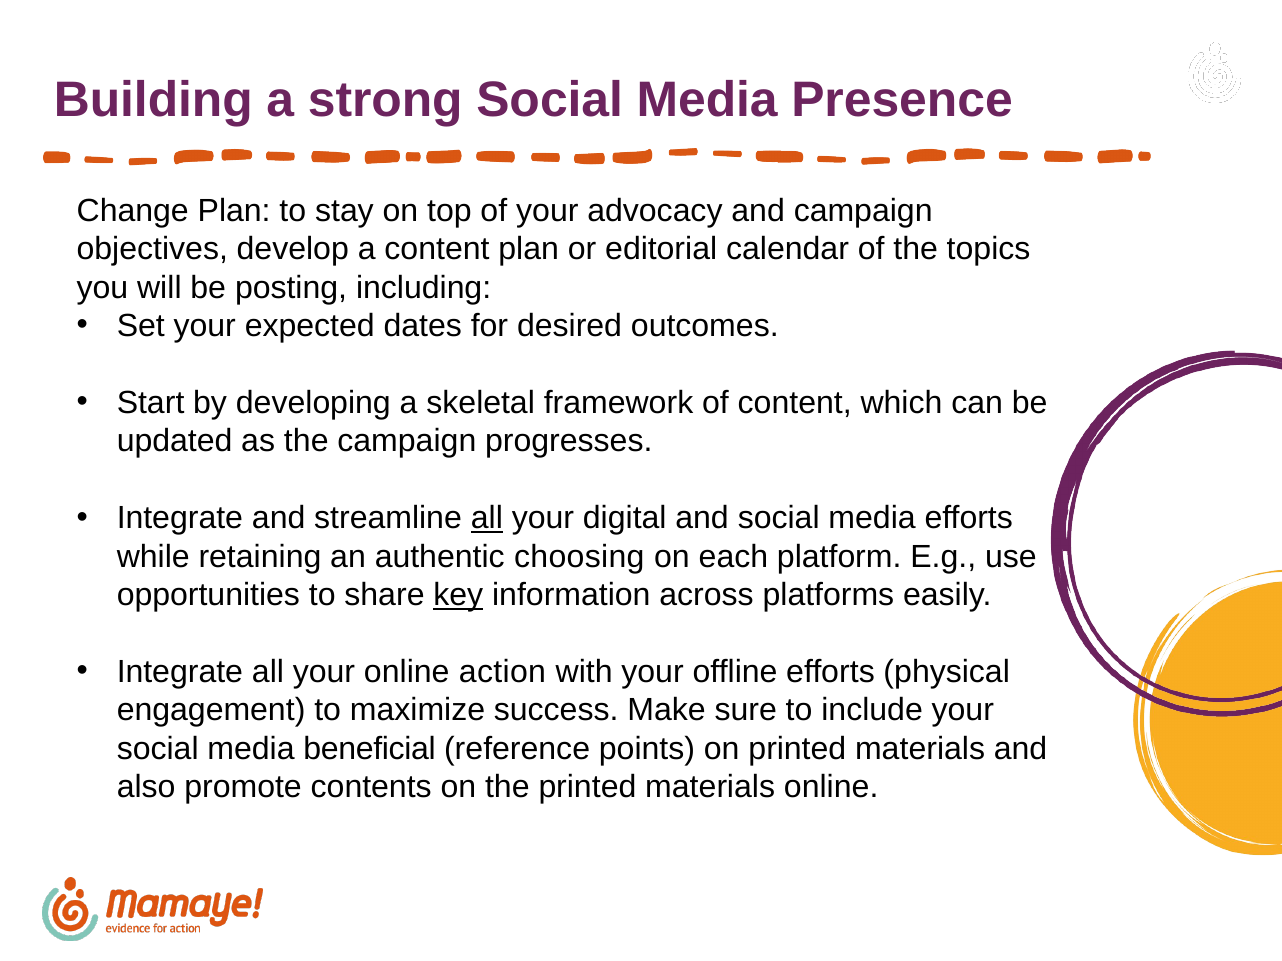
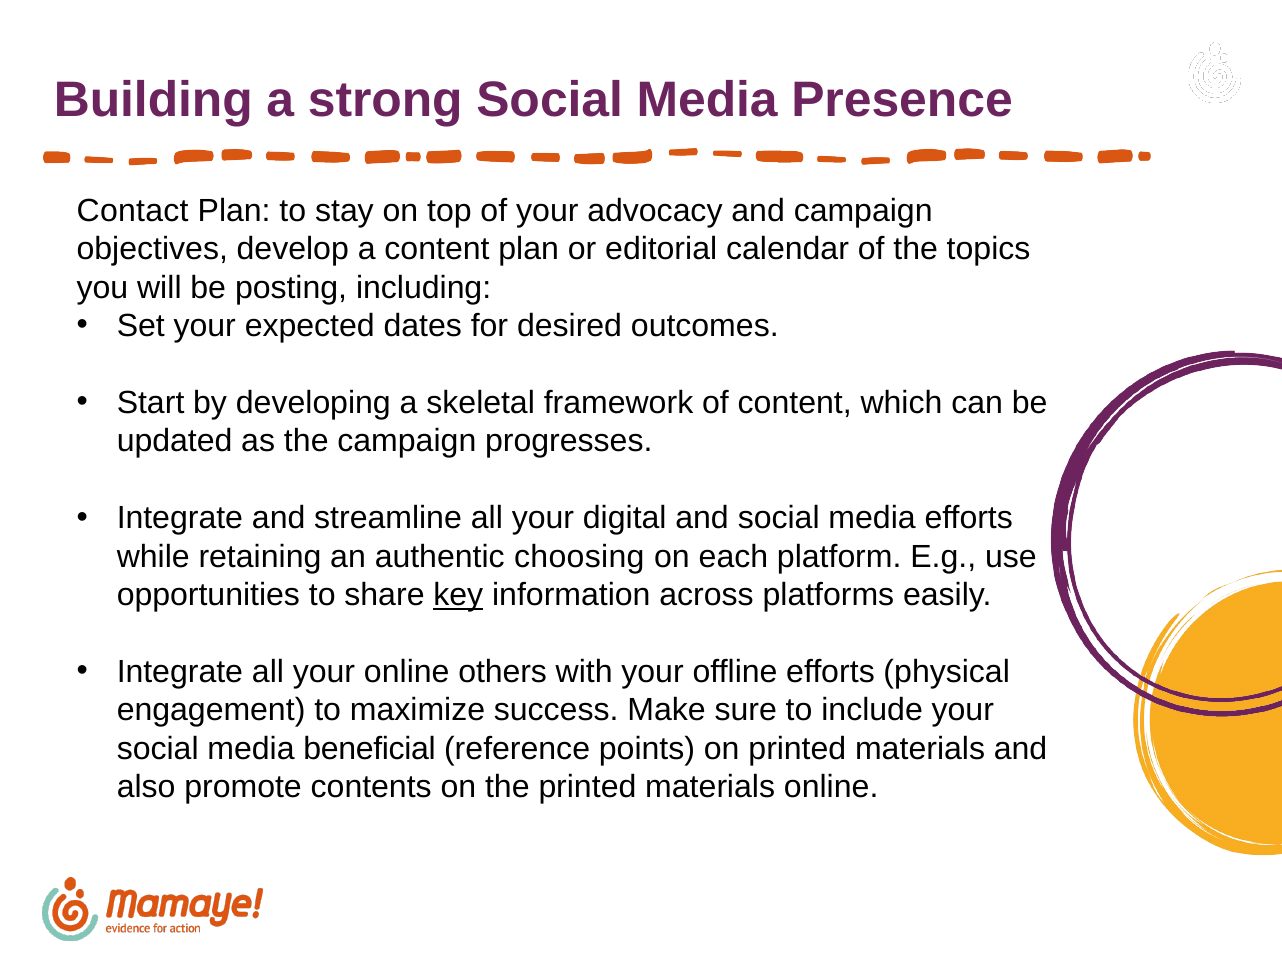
Change: Change -> Contact (133, 211)
all underline: present -> none (487, 518)
action: action -> others (503, 672)
